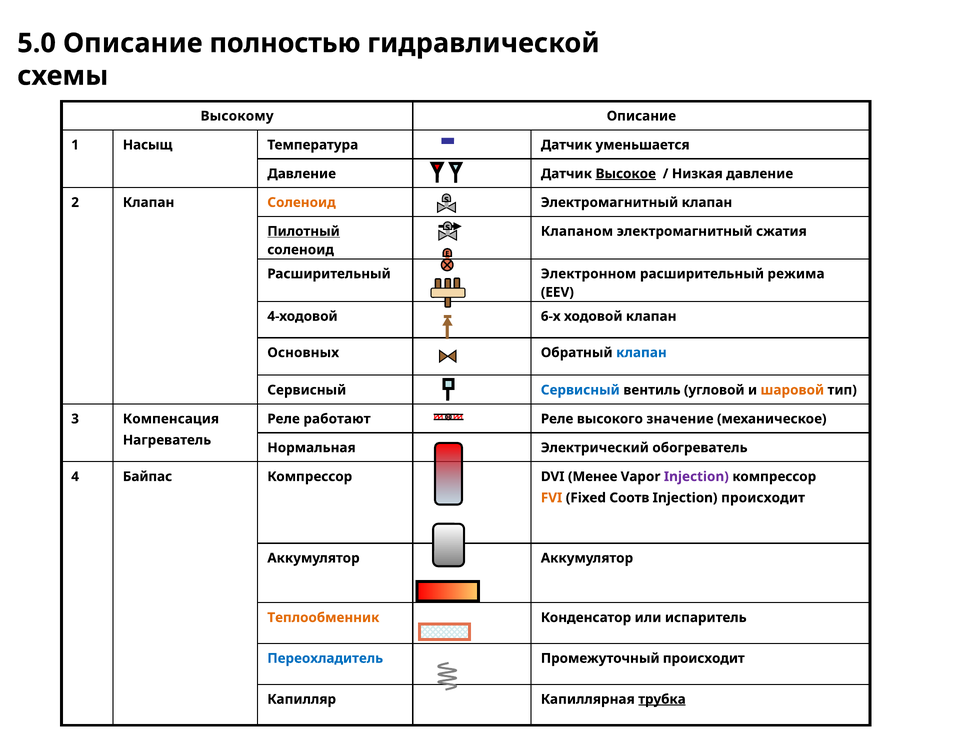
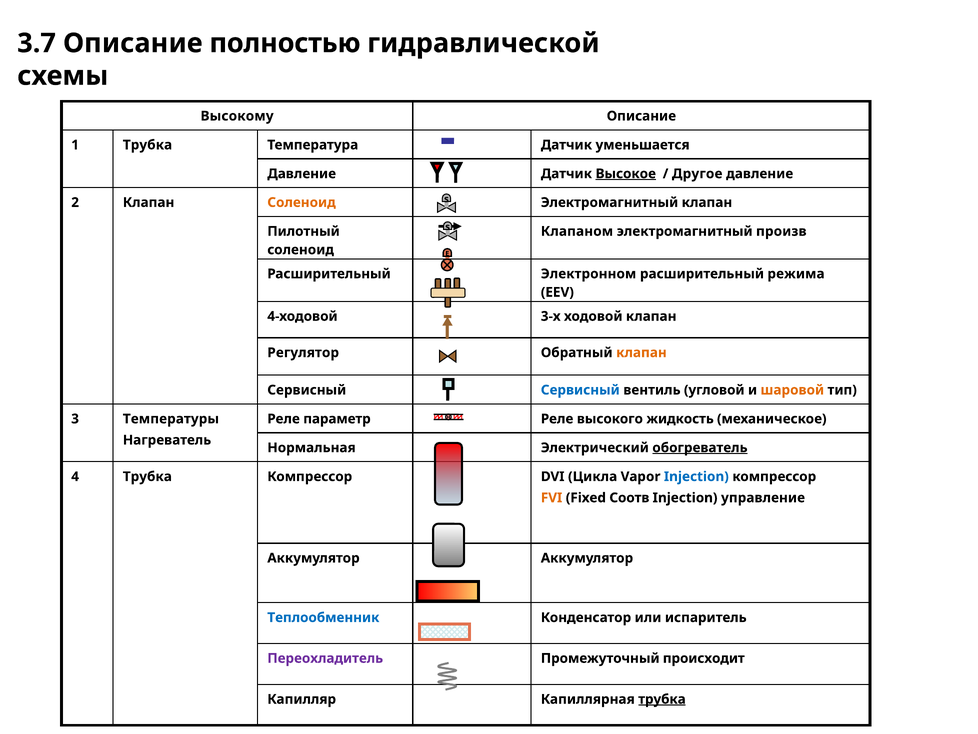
5.0: 5.0 -> 3.7 (37, 43)
1 Насыщ: Насыщ -> Трубка (148, 145)
Низкая: Низкая -> Другое (697, 174)
Пилотный underline: present -> none (304, 231)
сжатия: сжатия -> произв (781, 231)
6-х: 6-х -> 3-х (551, 316)
Основных: Основных -> Регулятор (303, 352)
клапан colour: blue -> orange (641, 352)
Компенсация: Компенсация -> Температуры (171, 419)
работают: работают -> параметр (337, 419)
значение: значение -> жидкость (680, 419)
обогреватель underline: none -> present (700, 447)
4 Байпас: Байпас -> Трубка (147, 476)
Менее: Менее -> Цикла (593, 476)
Injection colour: purple -> blue (696, 476)
Injection происходит: происходит -> управление (763, 497)
Теплообменник colour: orange -> blue (323, 617)
Переохладитель colour: blue -> purple (325, 658)
